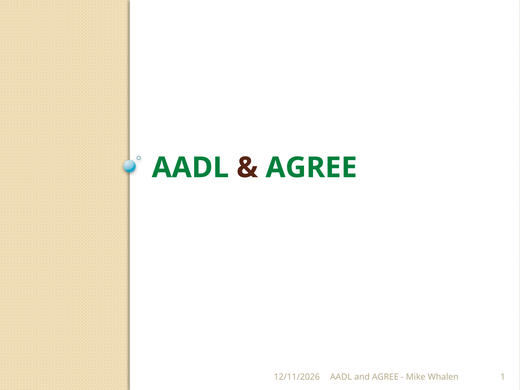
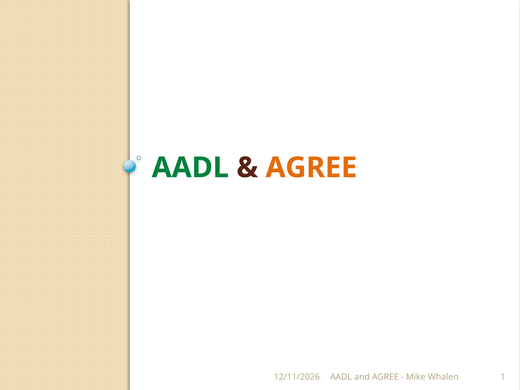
AGREE colour: green -> orange (311, 168)
